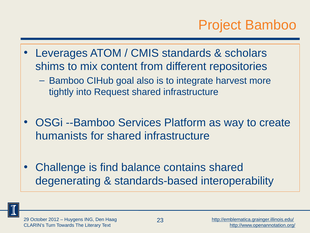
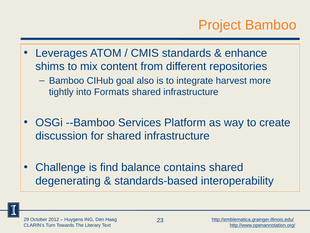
scholars: scholars -> enhance (246, 53)
Request: Request -> Formats (112, 92)
humanists: humanists -> discussion (62, 136)
